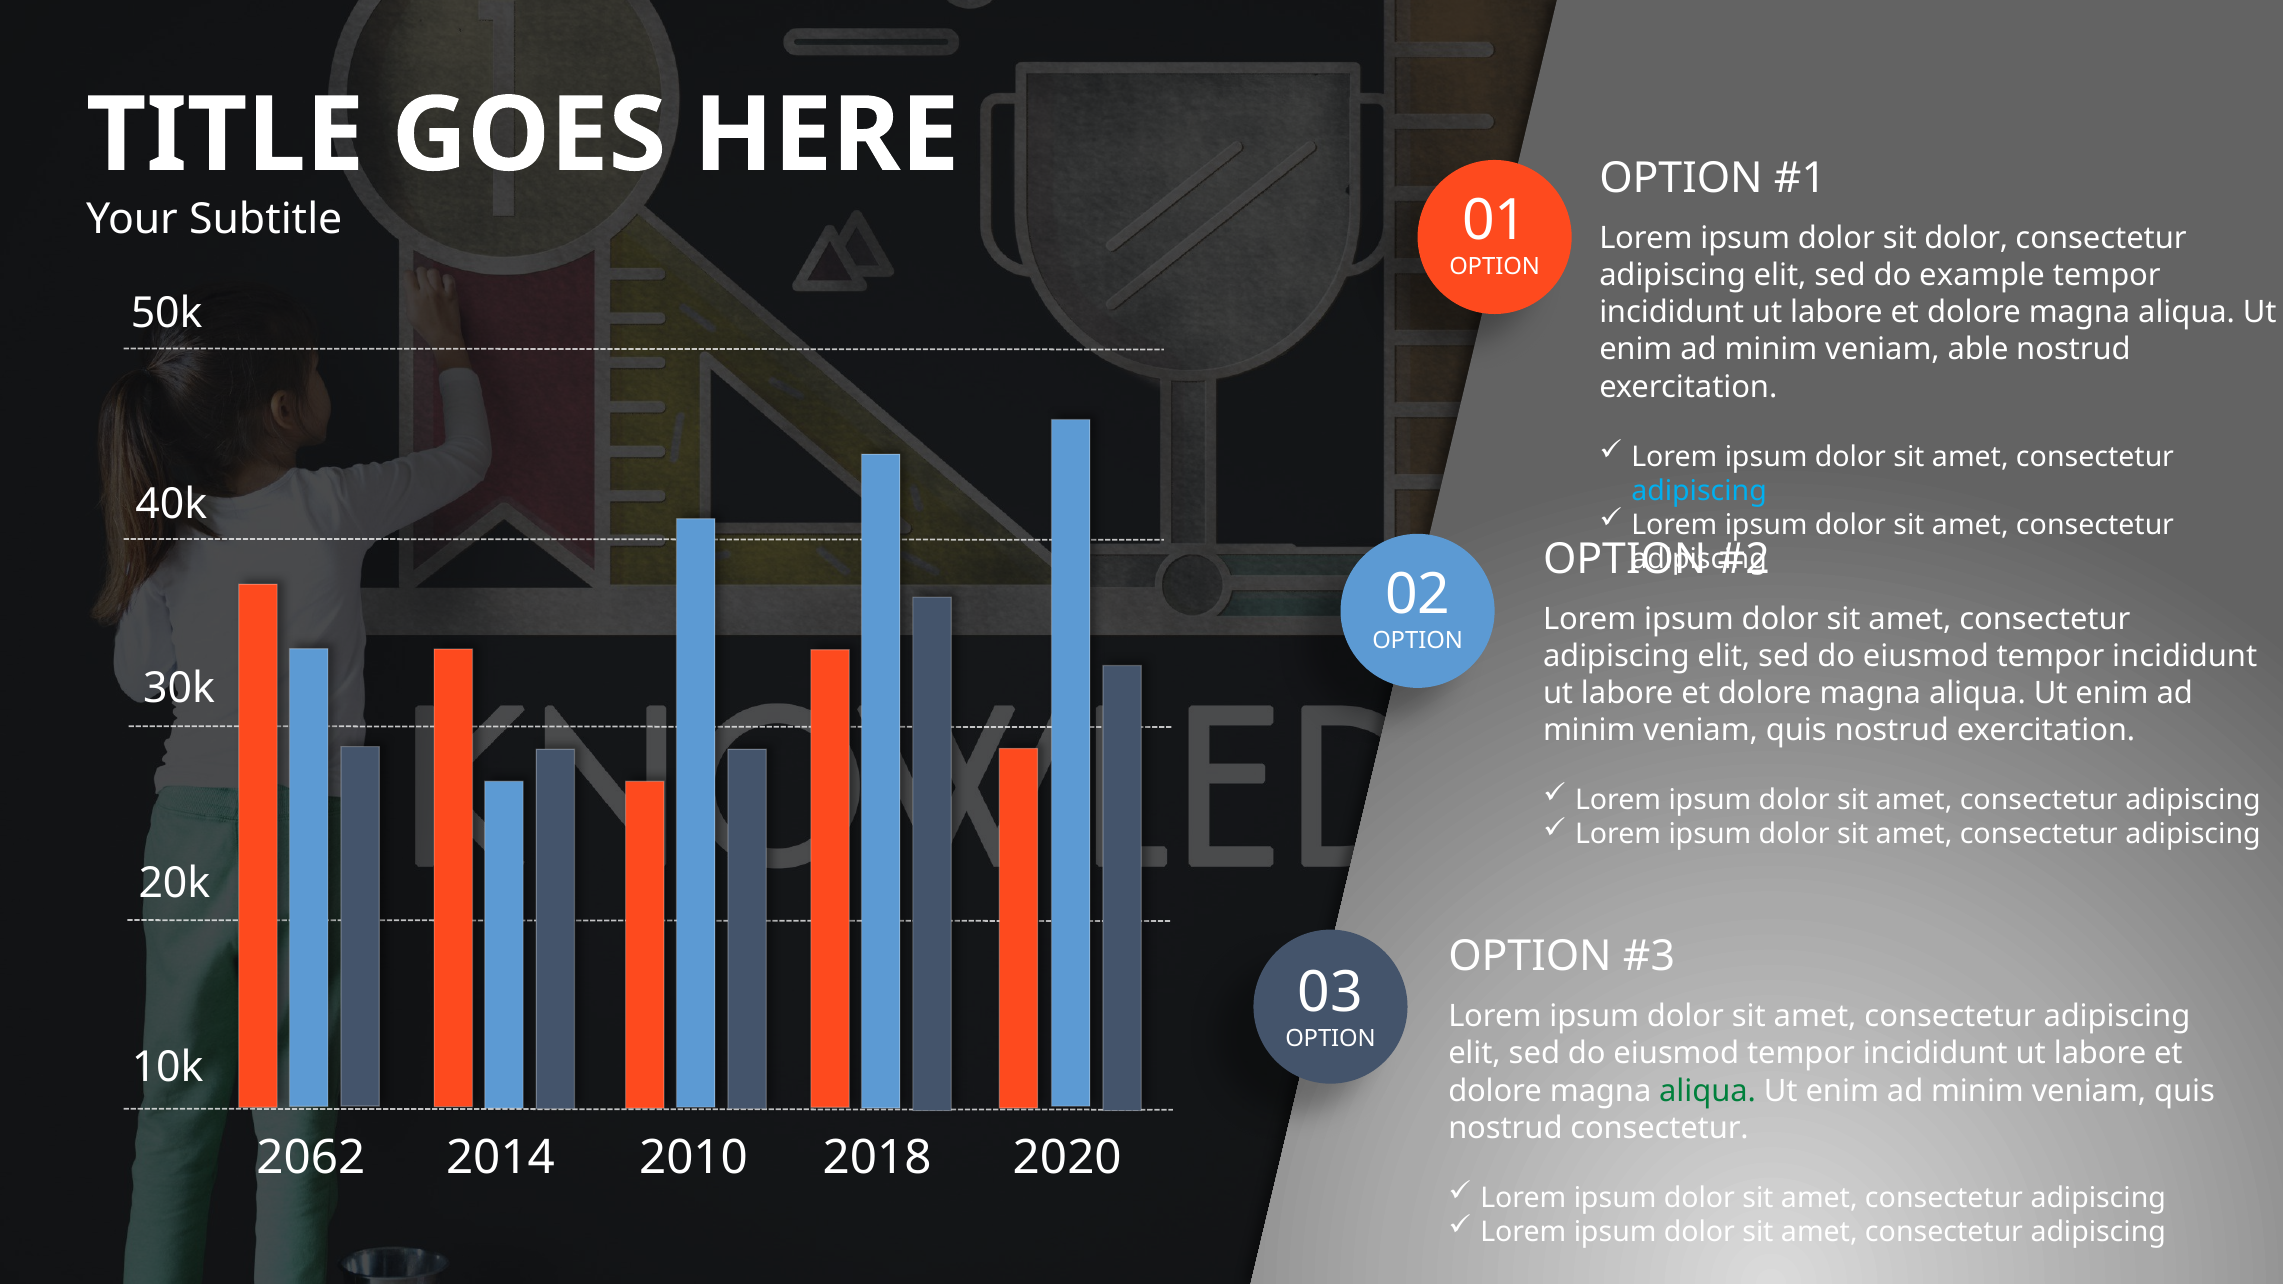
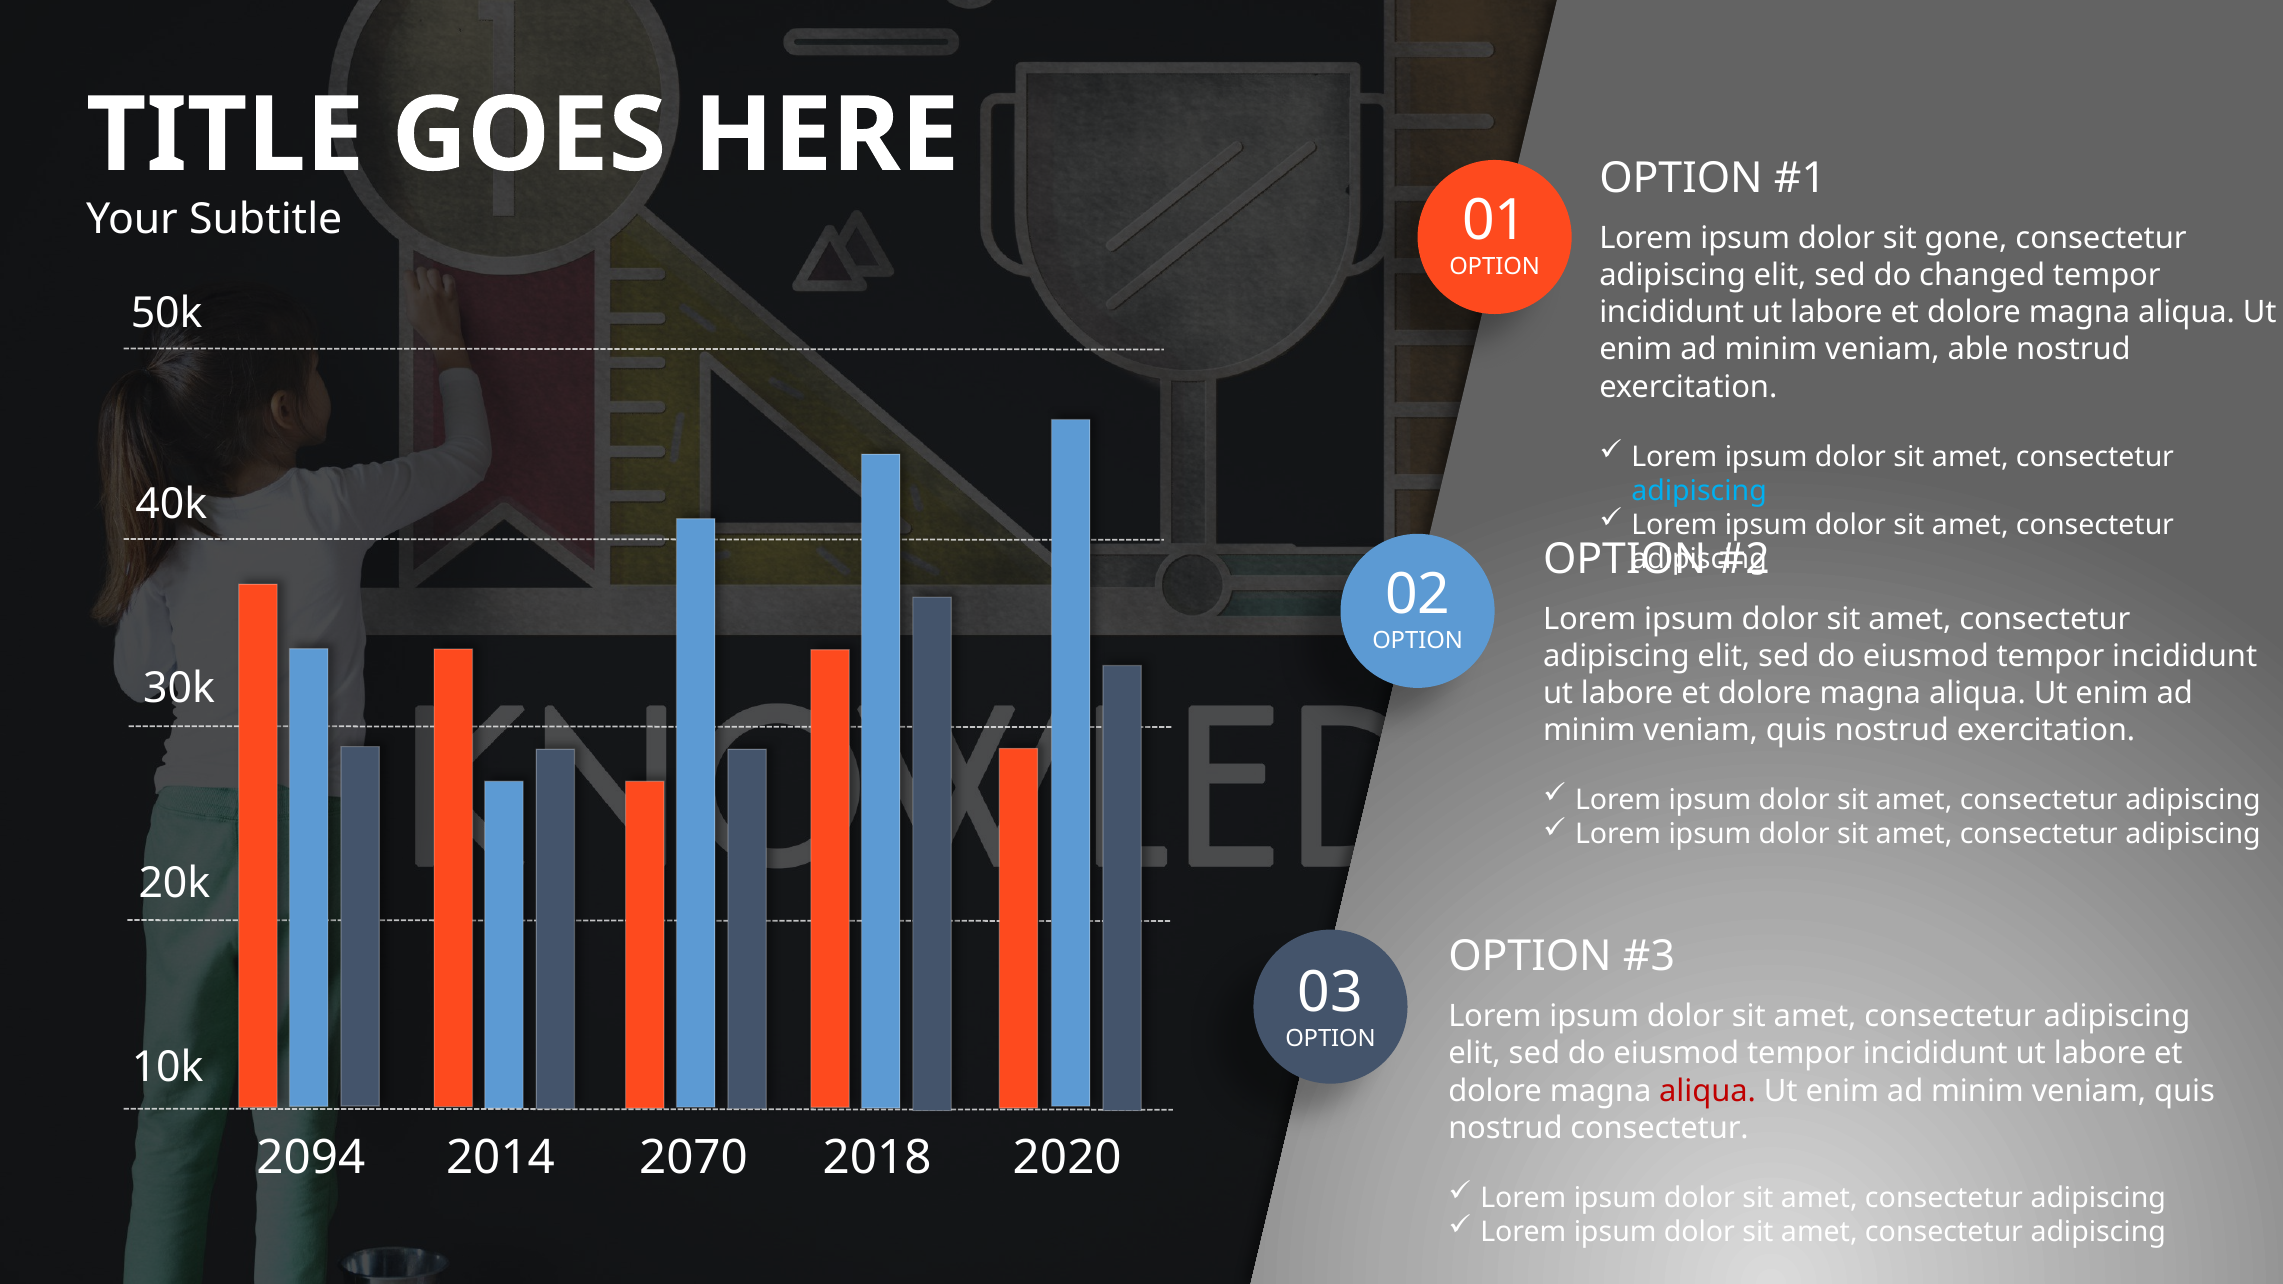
sit dolor: dolor -> gone (1966, 238)
example: example -> changed (1982, 275)
aliqua colour: green -> red (1708, 1091)
2062: 2062 -> 2094 (311, 1158)
2010: 2010 -> 2070 (693, 1158)
